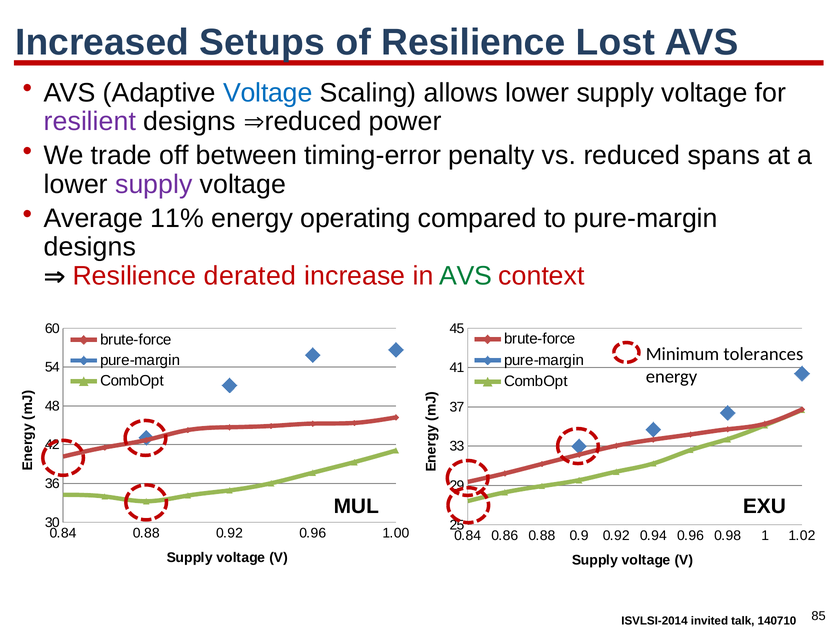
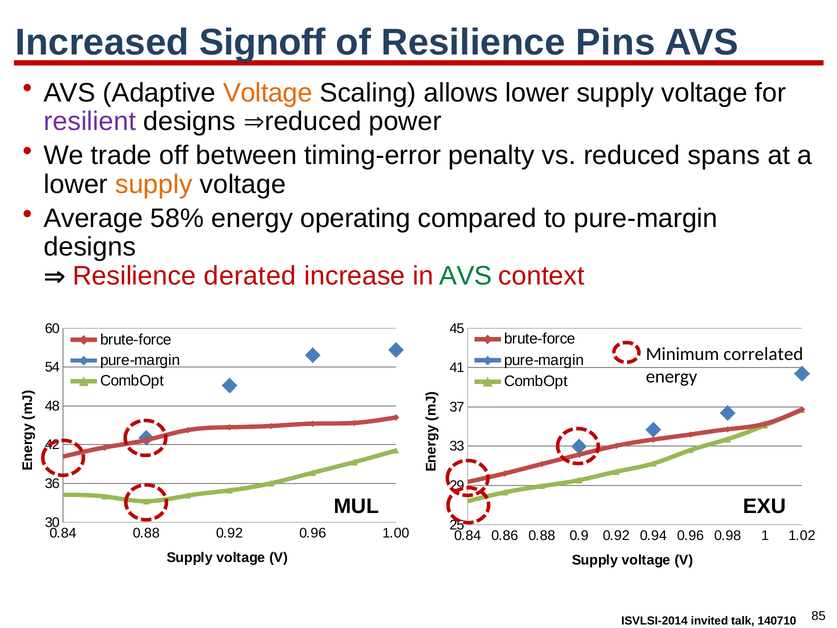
Setups: Setups -> Signoff (262, 42)
Lost: Lost -> Pins (616, 42)
Voltage colour: blue -> orange (268, 93)
supply colour: purple -> orange (154, 184)
11%: 11% -> 58% (177, 218)
tolerances: tolerances -> correlated (763, 354)
